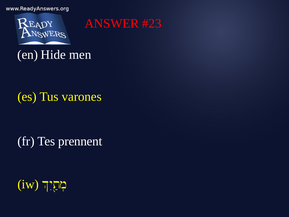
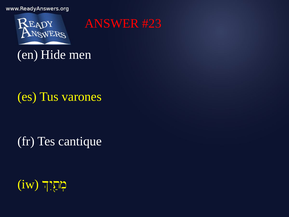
prennent: prennent -> cantique (80, 141)
